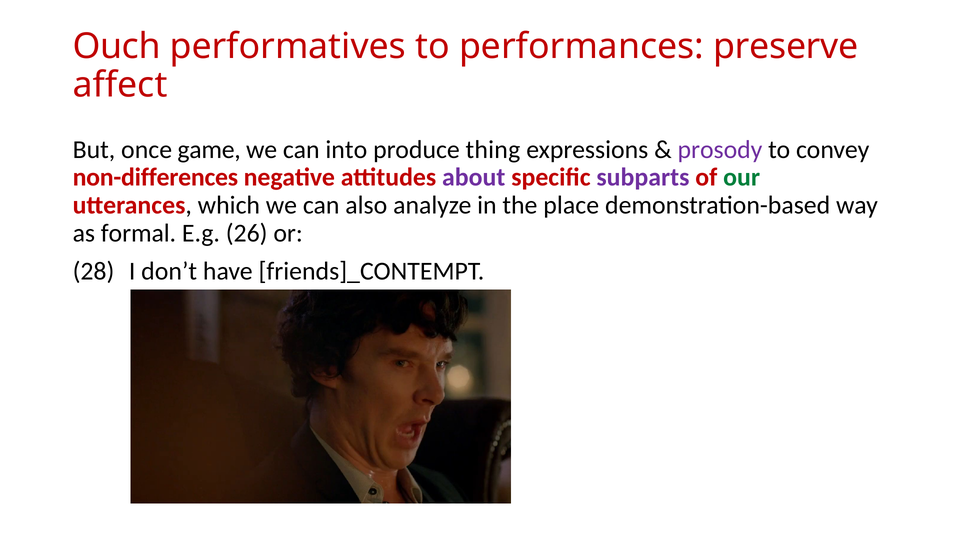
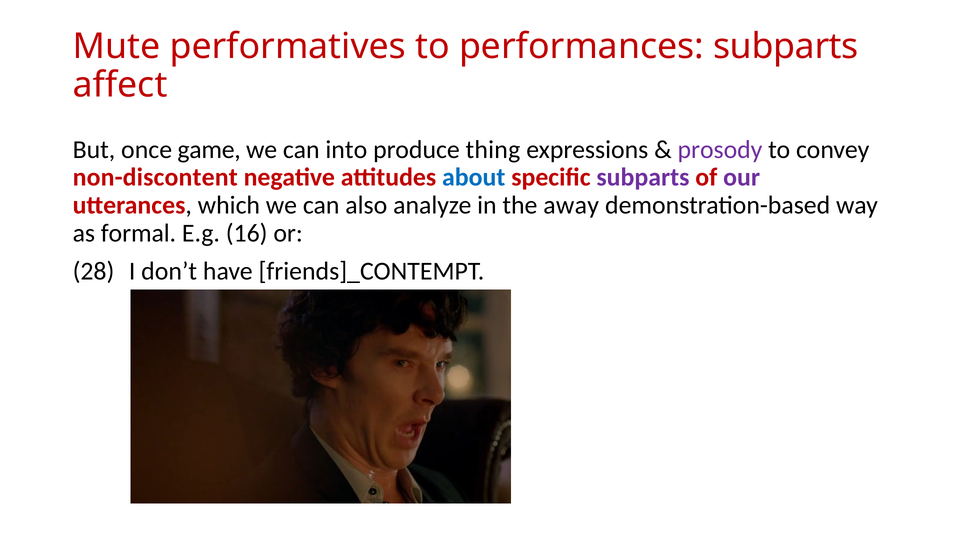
Ouch: Ouch -> Mute (116, 47)
performances preserve: preserve -> subparts (786, 47)
non-differences: non-differences -> non-discontent (155, 177)
about colour: purple -> blue (474, 177)
our colour: green -> purple (742, 177)
place: place -> away (571, 205)
26: 26 -> 16 (247, 233)
